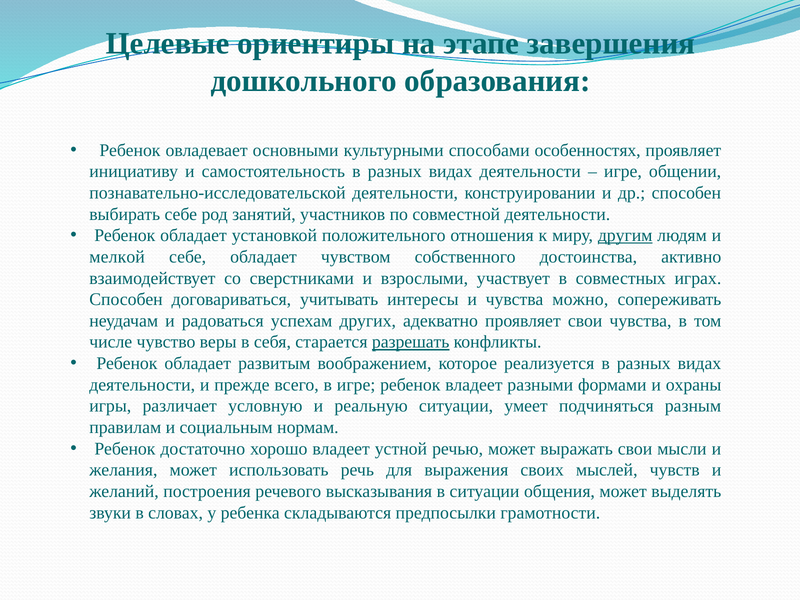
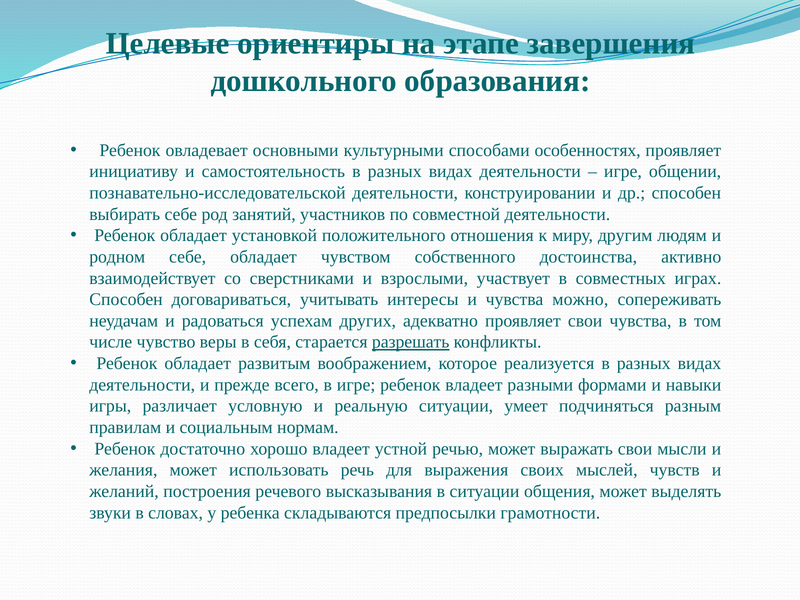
другим underline: present -> none (625, 235)
мелкой: мелкой -> родном (117, 257)
охраны: охраны -> навыки (694, 385)
